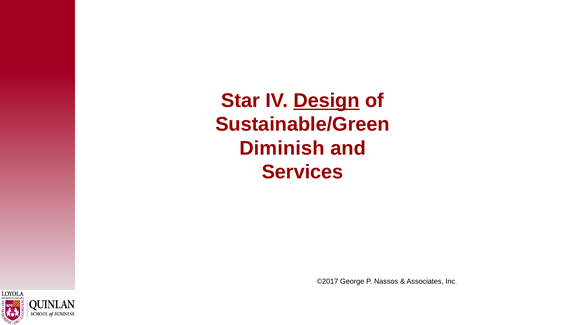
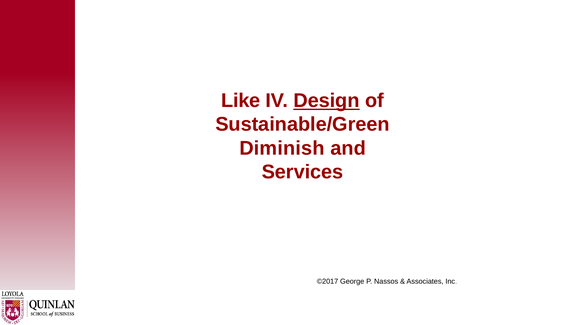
Star: Star -> Like (241, 101)
